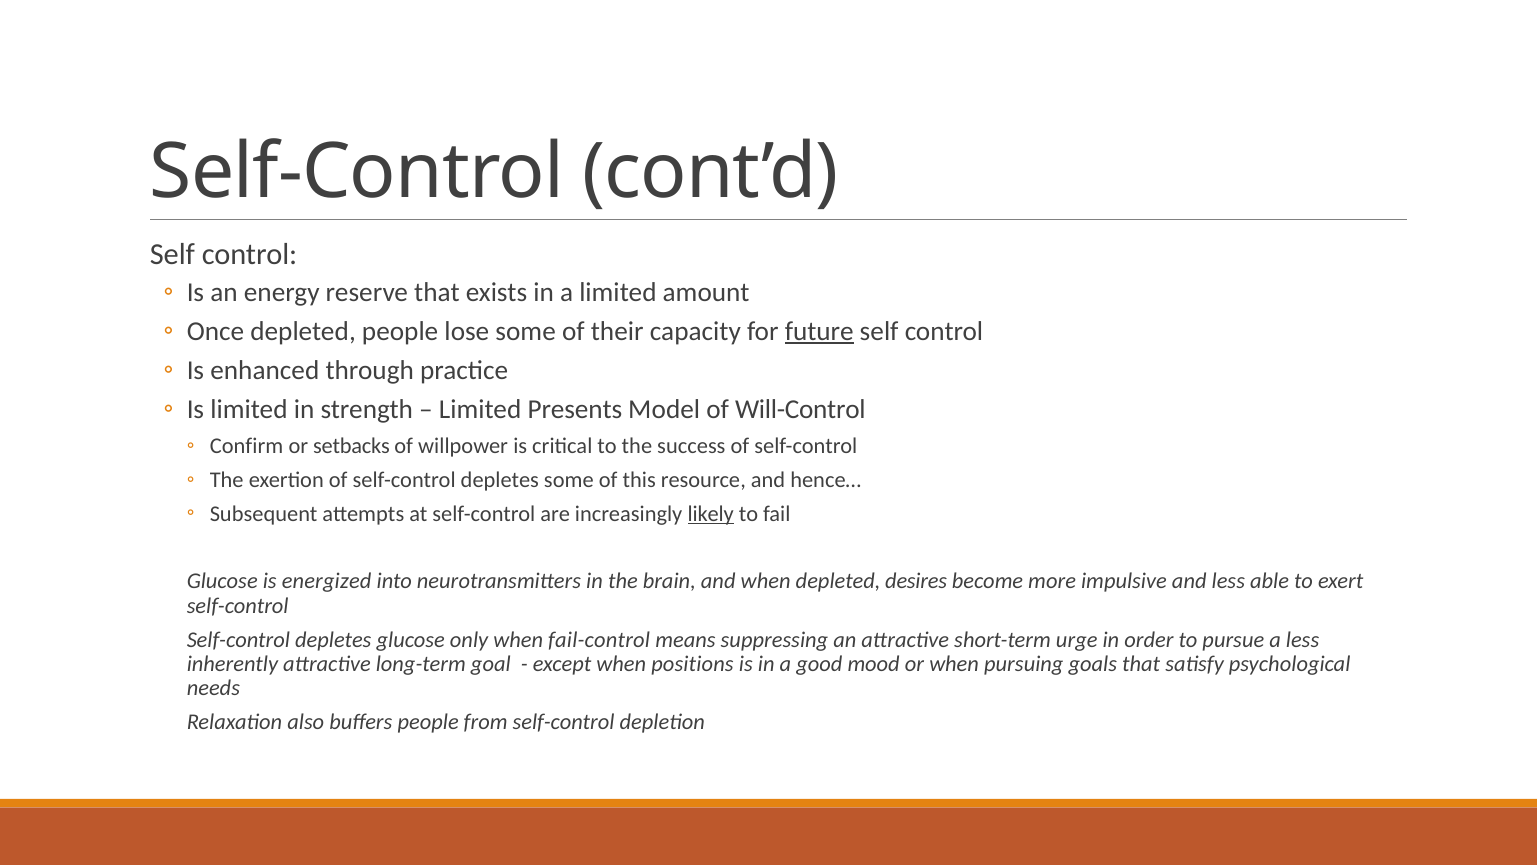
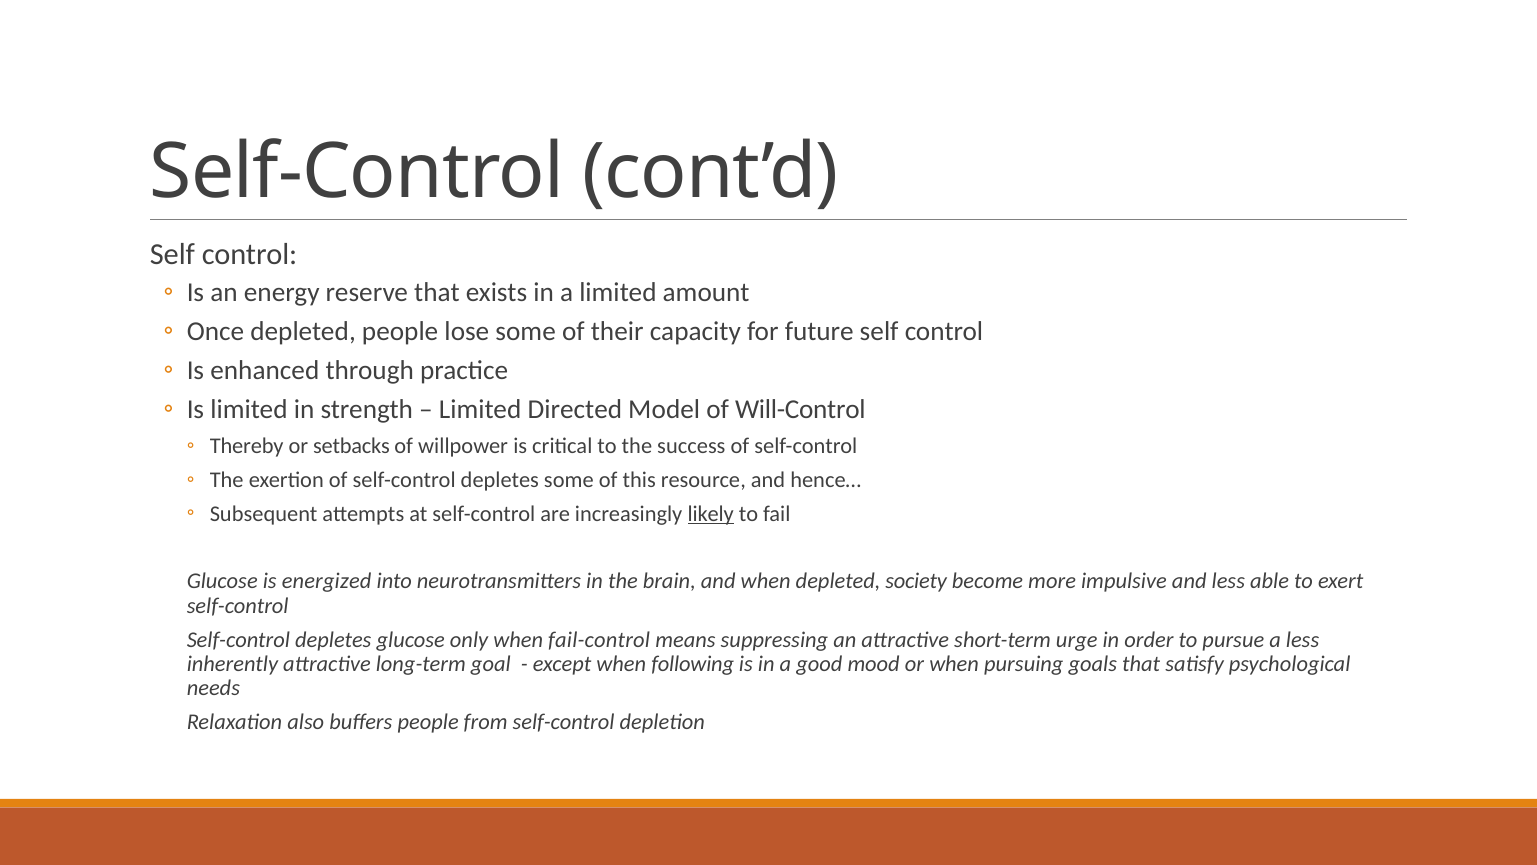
future underline: present -> none (819, 331)
Presents: Presents -> Directed (575, 409)
Confirm: Confirm -> Thereby (247, 446)
desires: desires -> society (916, 581)
positions: positions -> following (693, 664)
